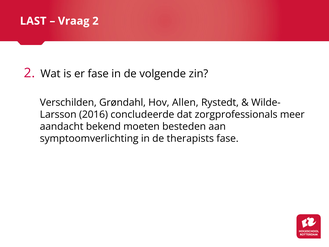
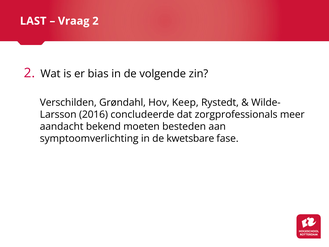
er fase: fase -> bias (98, 74)
Allen: Allen -> Keep (185, 102)
therapists: therapists -> kwetsbare (190, 139)
